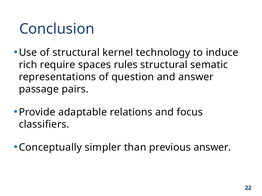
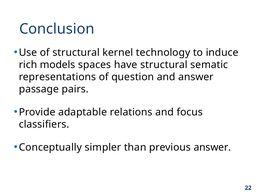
require: require -> models (58, 65)
rules: rules -> have (126, 65)
